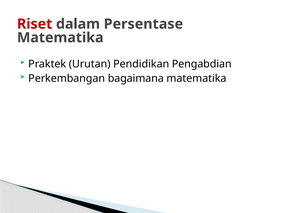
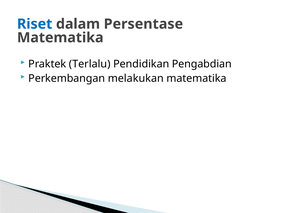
Riset colour: red -> blue (35, 24)
Urutan: Urutan -> Terlalu (90, 64)
bagaimana: bagaimana -> melakukan (136, 78)
